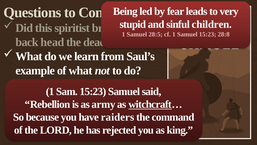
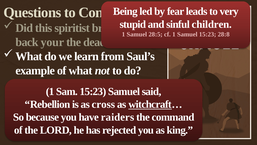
head: head -> your (52, 42)
army: army -> cross (103, 104)
